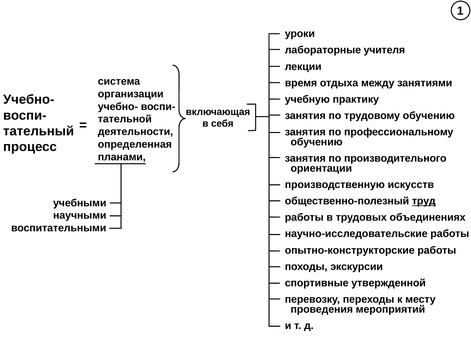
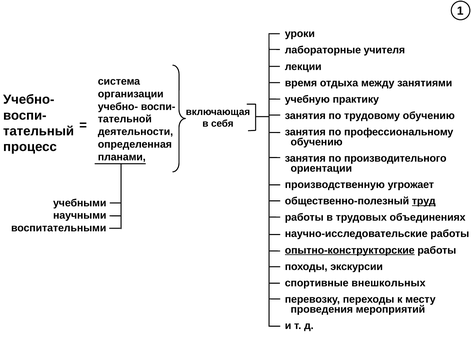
искусств: искусств -> угрожает (411, 184)
опытно-конструкторские underline: none -> present (350, 250)
утвержденной: утвержденной -> внешкольных (388, 282)
